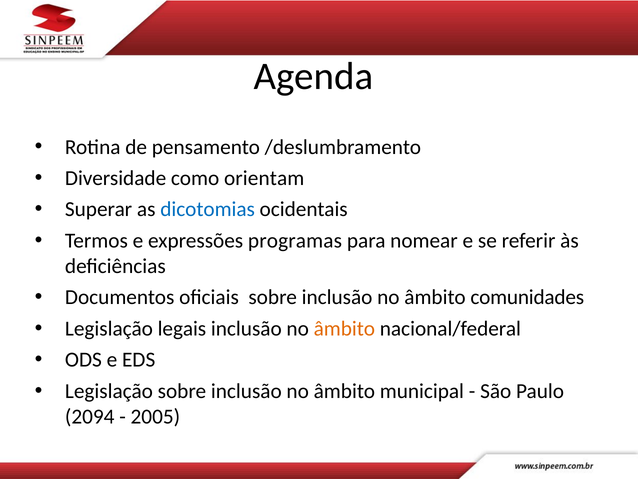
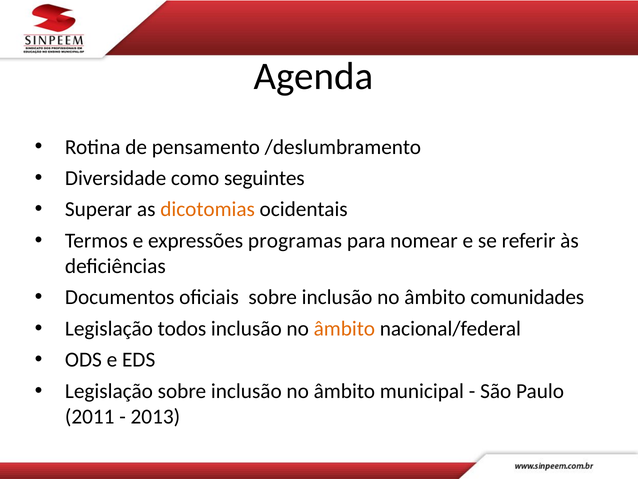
orientam: orientam -> seguintes (264, 178)
dicotomias colour: blue -> orange (208, 209)
legais: legais -> todos (182, 328)
2094: 2094 -> 2011 (90, 416)
2005: 2005 -> 2013 (155, 416)
